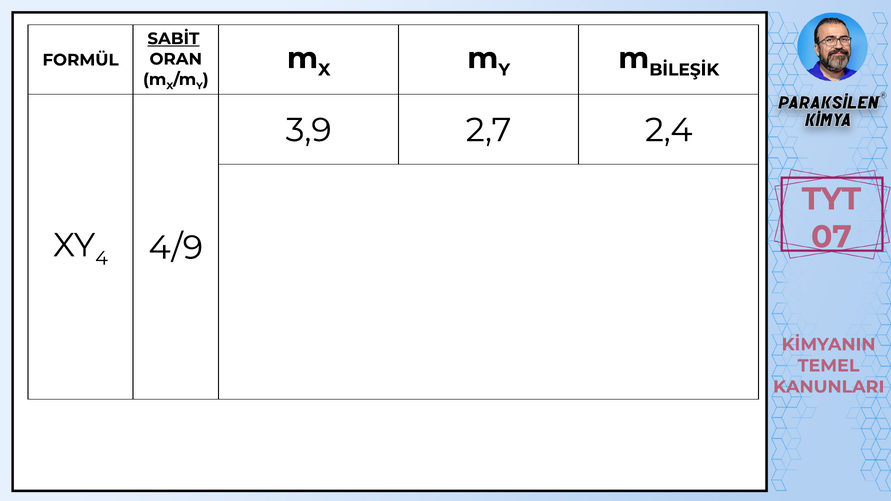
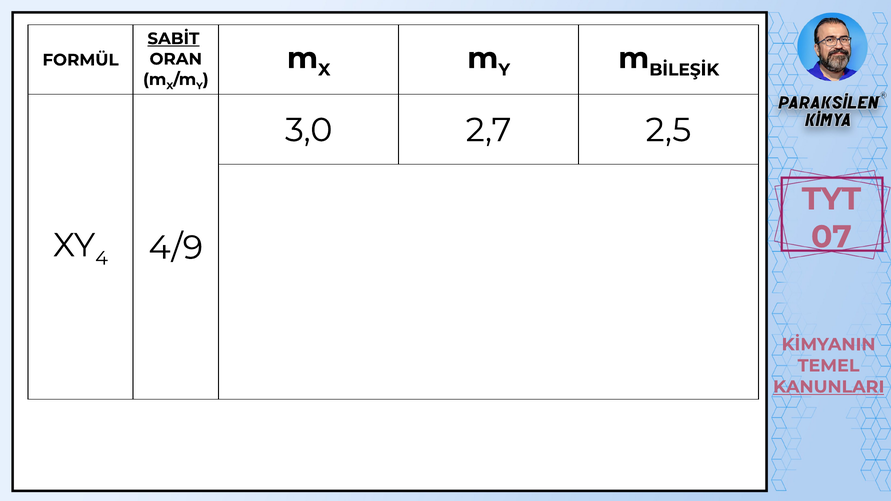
3,9: 3,9 -> 3,0 (309, 130)
2,4: 2,4 -> 2,5 (668, 130)
KANUNLARI underline: none -> present (829, 387)
